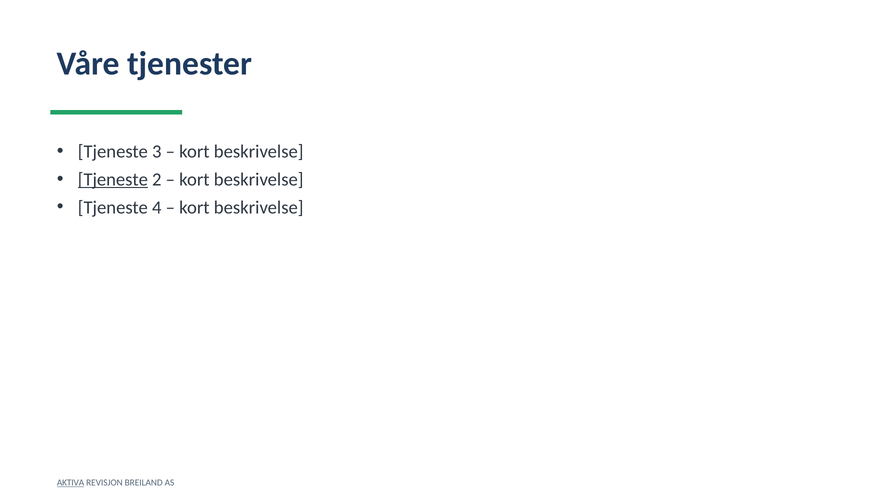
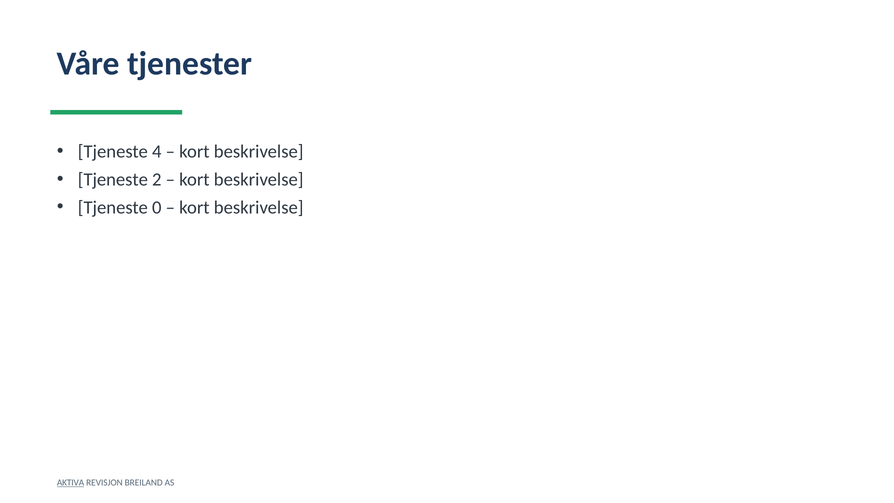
3: 3 -> 4 (157, 151)
Tjeneste underline: present -> none (113, 179)
4: 4 -> 0 (157, 207)
